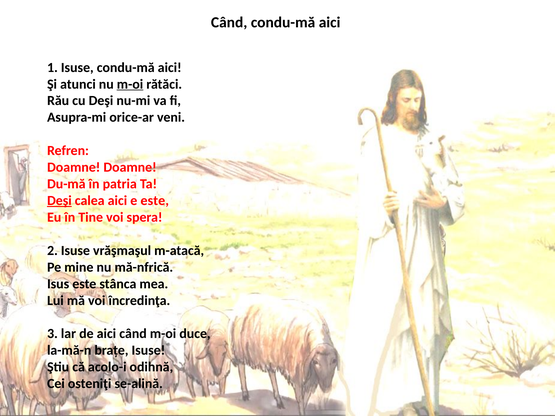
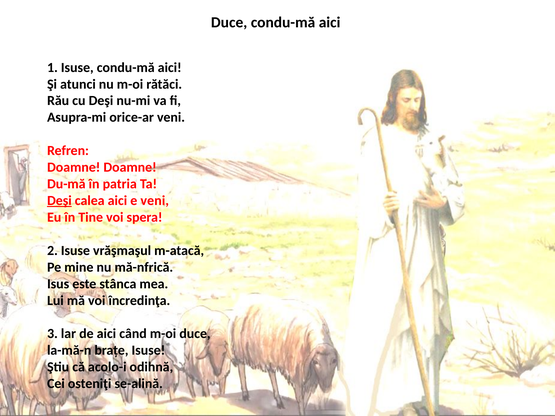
Când: Când -> Duce (229, 22)
m-oi underline: present -> none (130, 84)
e este: este -> veni (155, 201)
